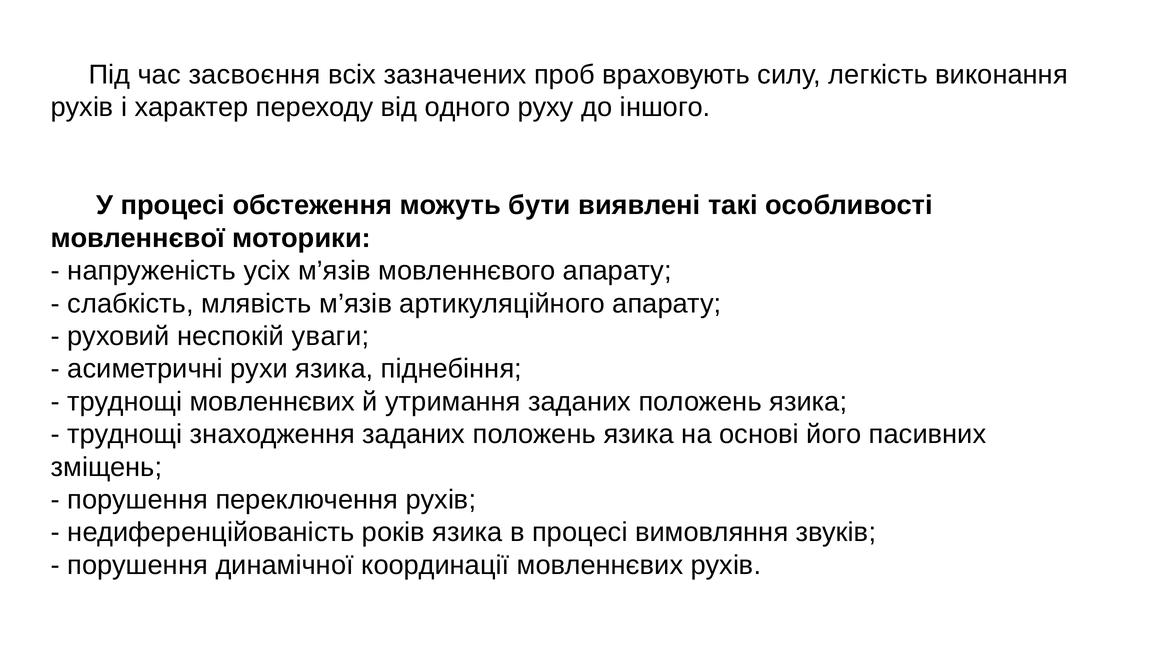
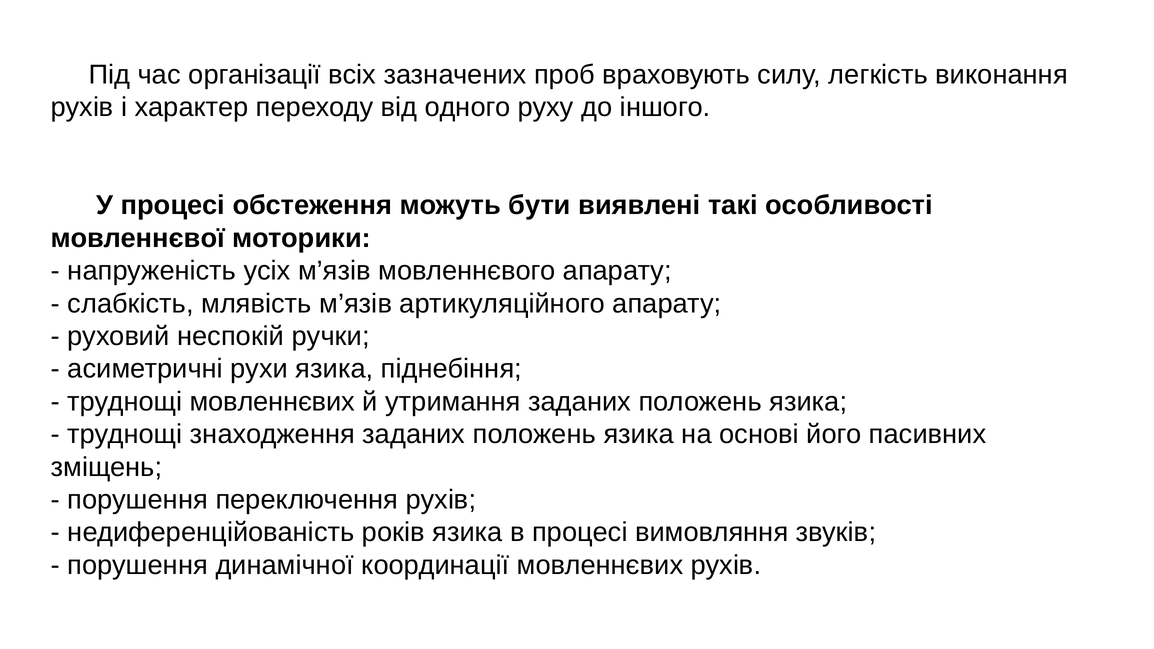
засвоєння: засвоєння -> організації (255, 75)
уваги: уваги -> ручки (331, 336)
